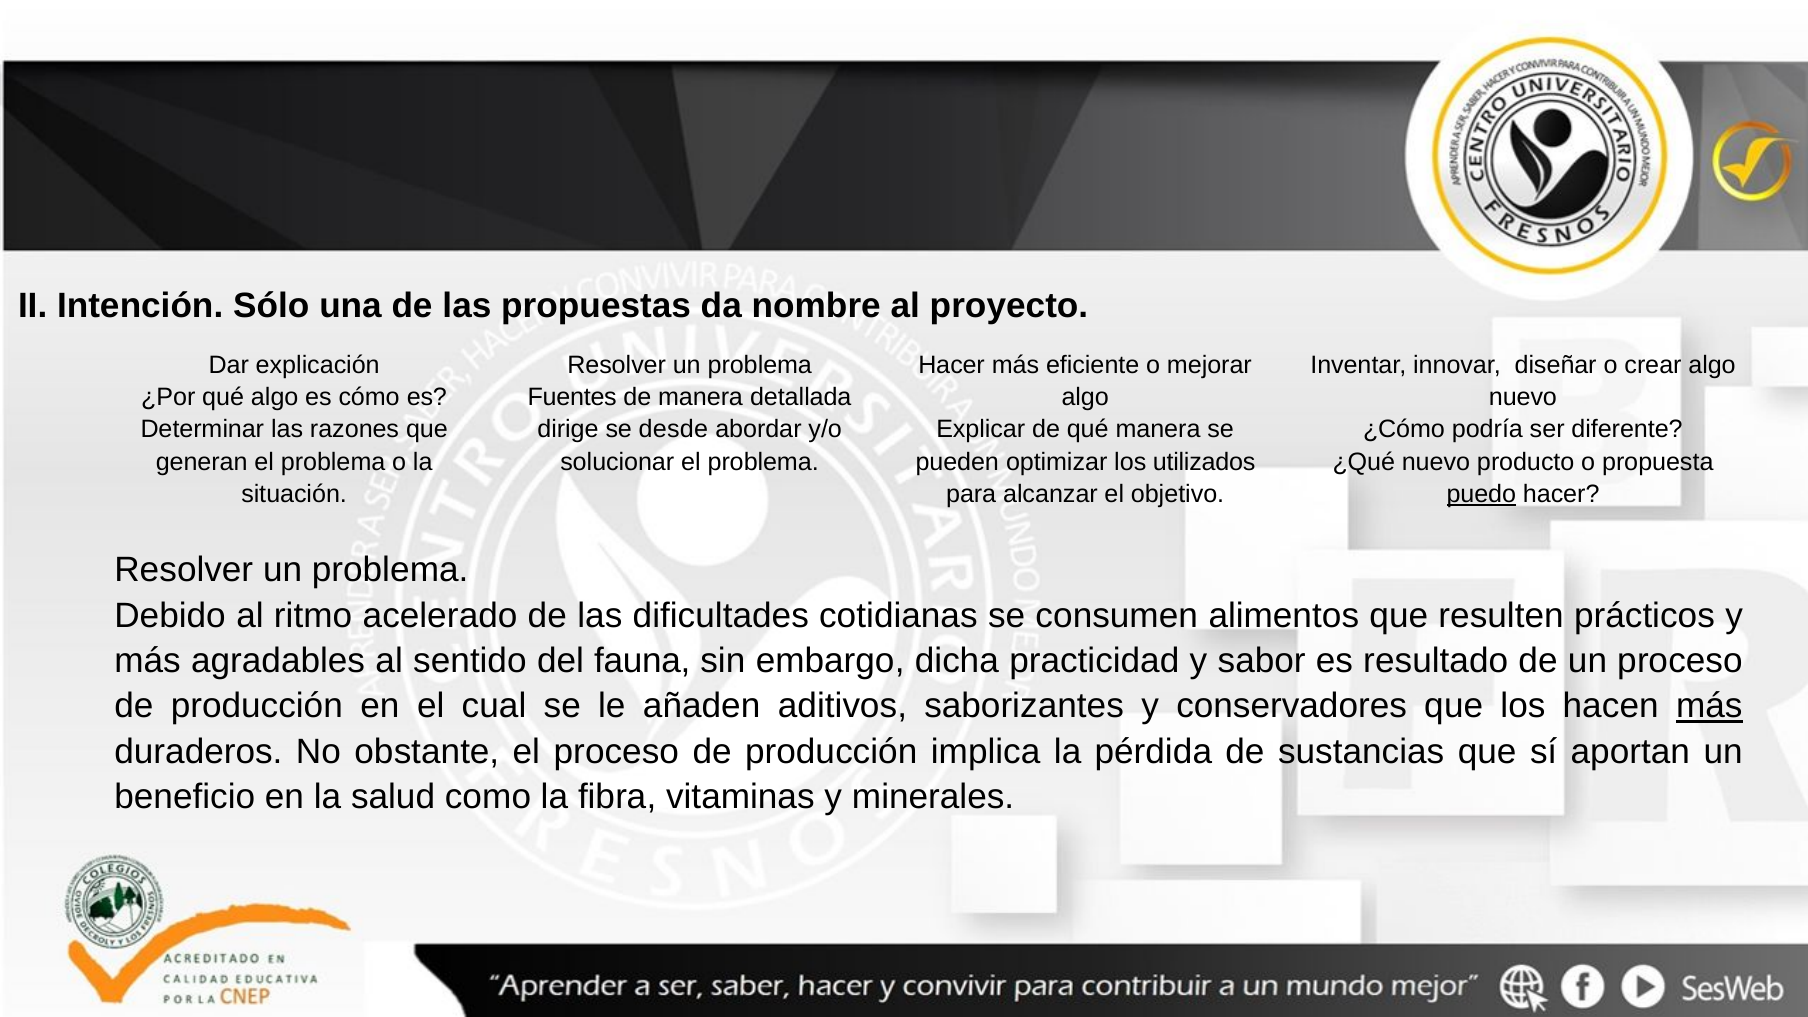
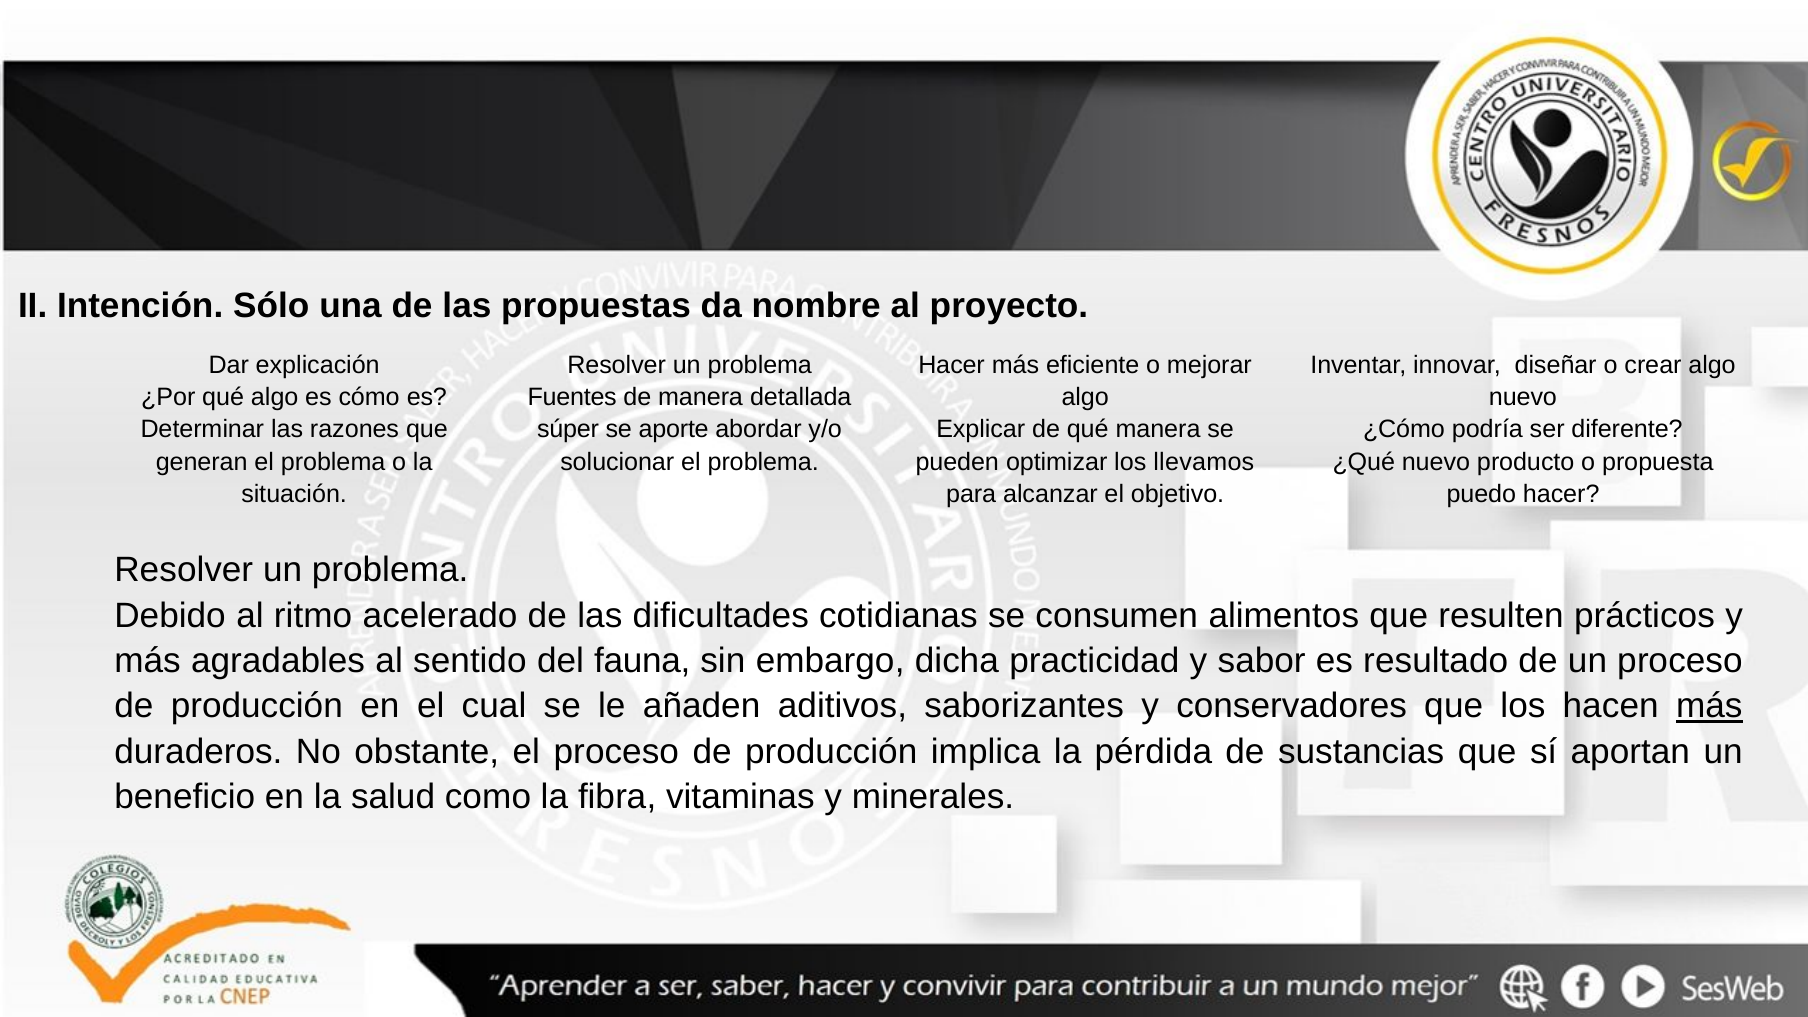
dirige: dirige -> súper (568, 430)
desde: desde -> aporte (674, 430)
utilizados: utilizados -> llevamos (1204, 462)
puedo underline: present -> none (1481, 494)
